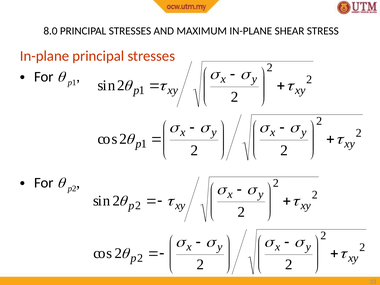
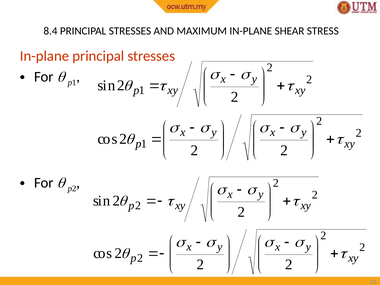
8.0: 8.0 -> 8.4 (50, 31)
